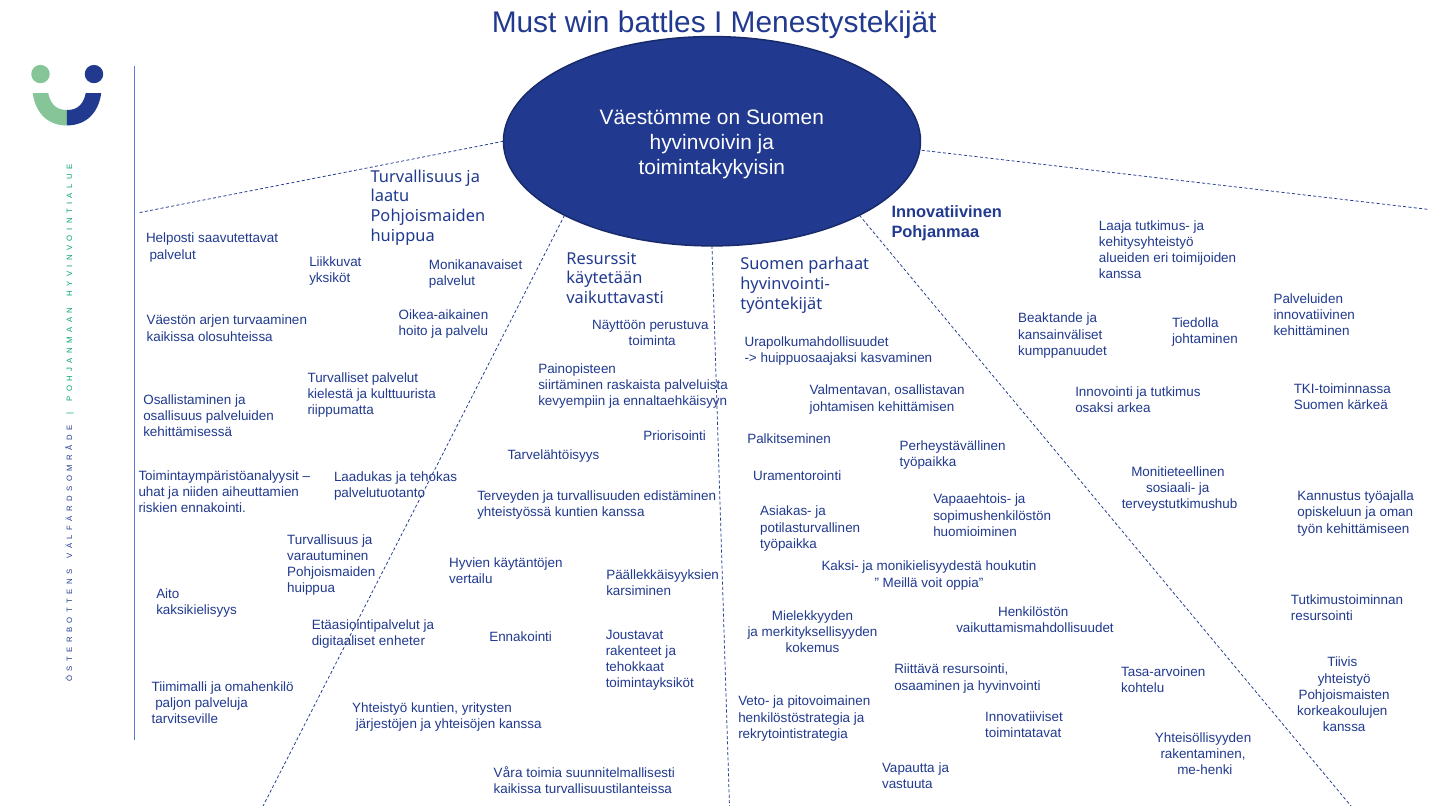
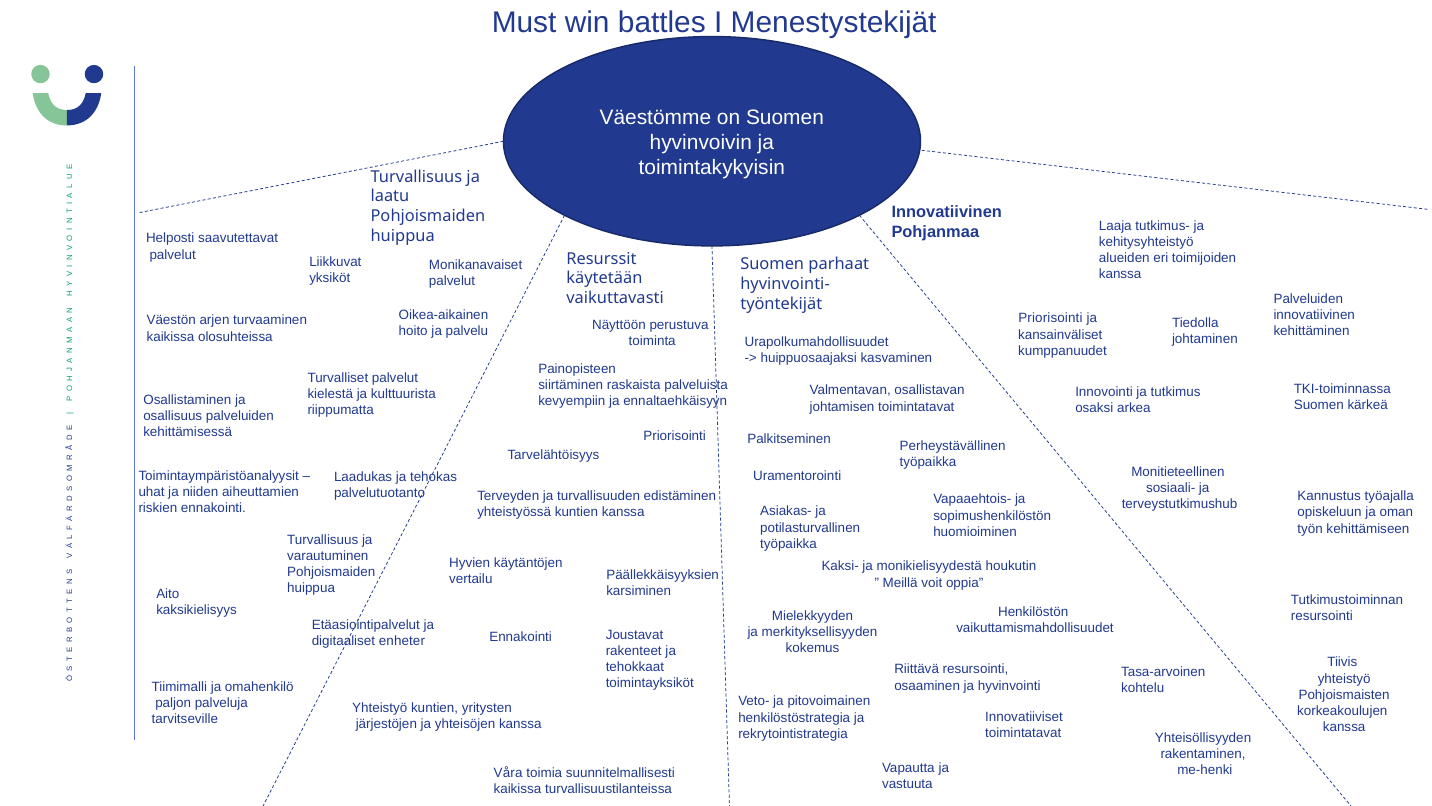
Beaktande: Beaktande -> Priorisointi (1050, 318)
johtamisen kehittämisen: kehittämisen -> toimintatavat (916, 406)
